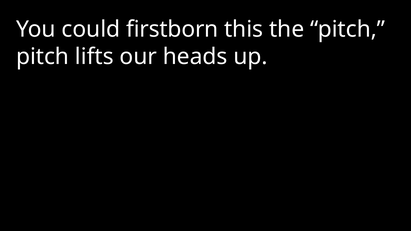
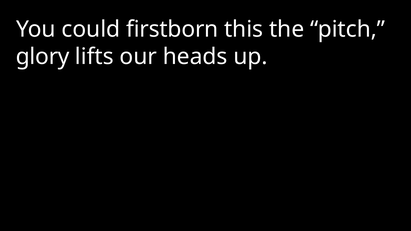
pitch: pitch -> glory (43, 57)
